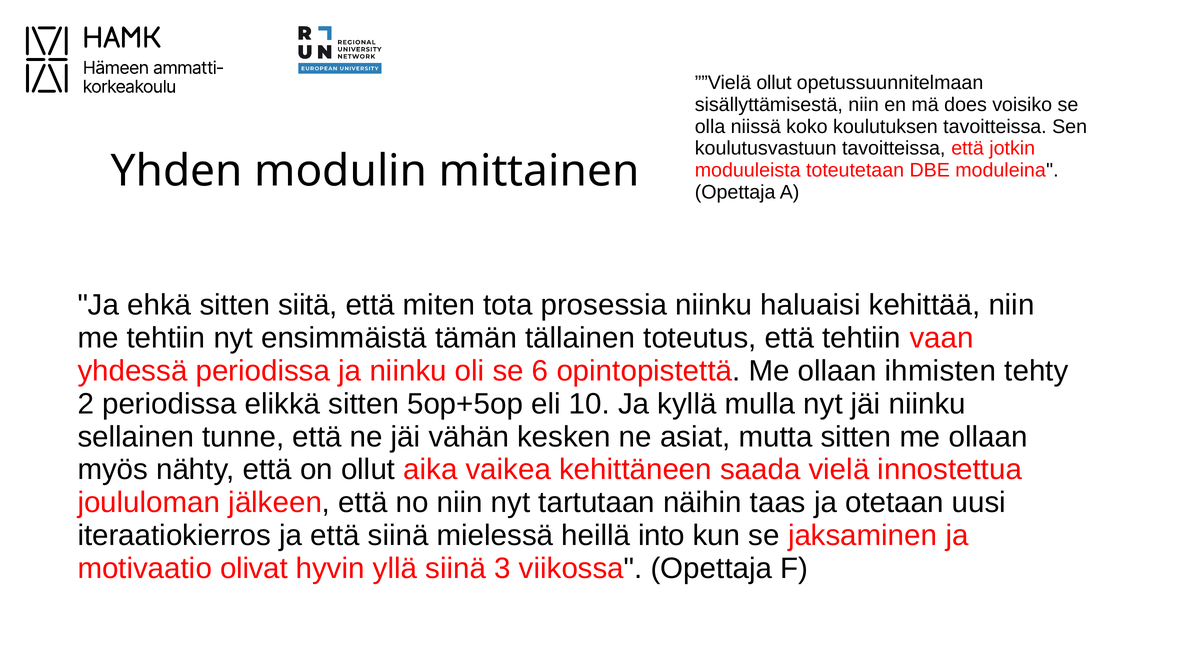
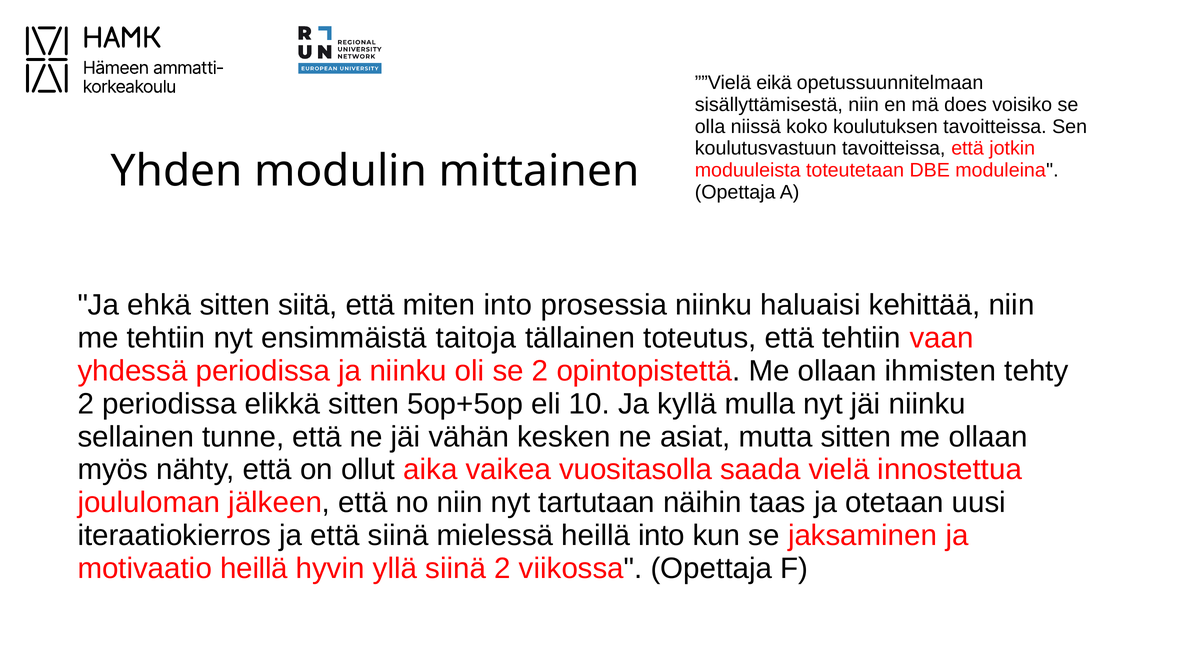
””Vielä ollut: ollut -> eikä (774, 83)
miten tota: tota -> into (508, 305)
tämän: tämän -> taitoja (476, 338)
se 6: 6 -> 2 (540, 371)
kehittäneen: kehittäneen -> vuositasolla (636, 470)
motivaatio olivat: olivat -> heillä (254, 569)
siinä 3: 3 -> 2 (502, 569)
